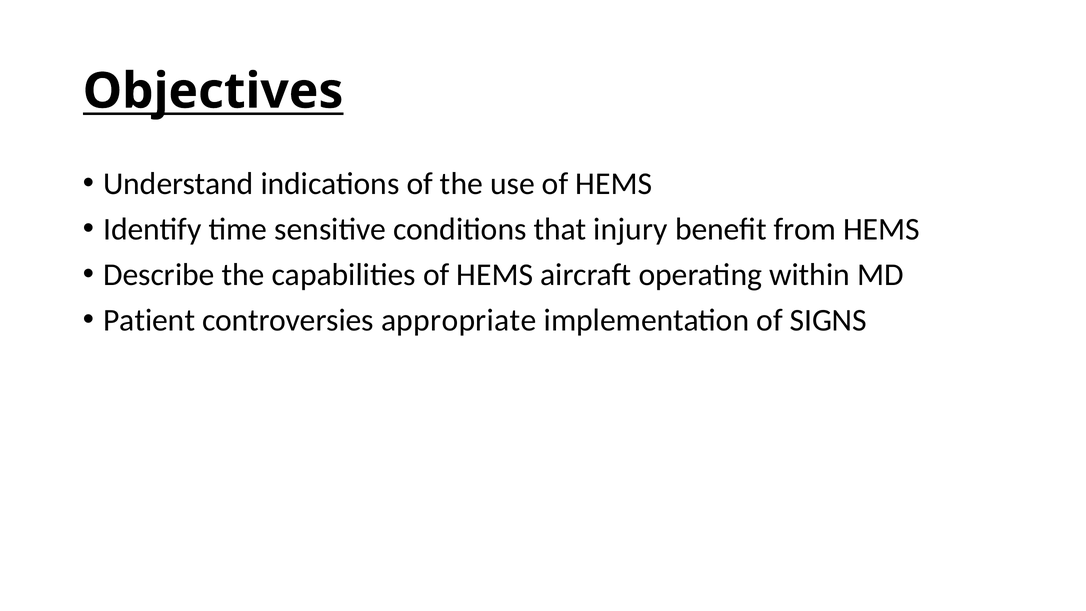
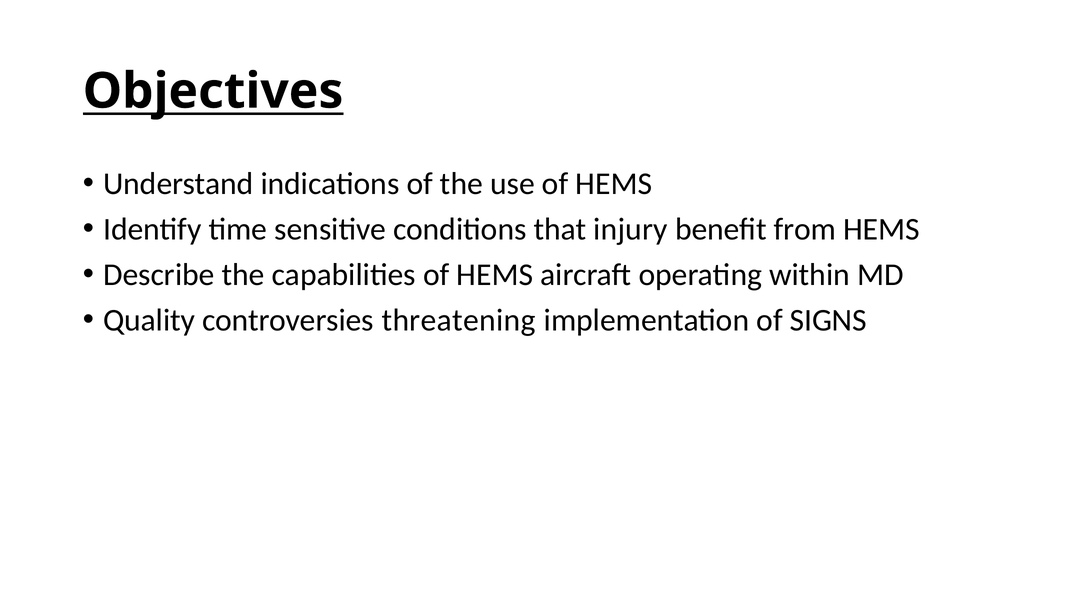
Patient: Patient -> Quality (149, 320)
appropriate: appropriate -> threatening (459, 320)
